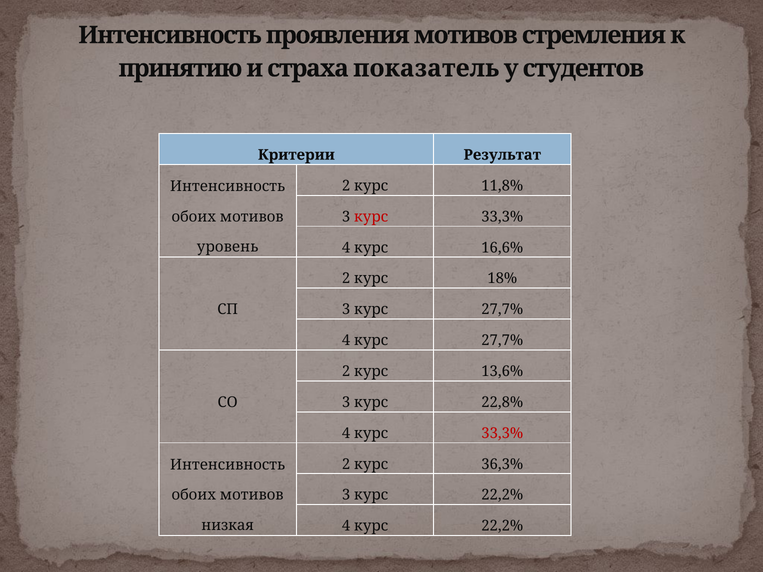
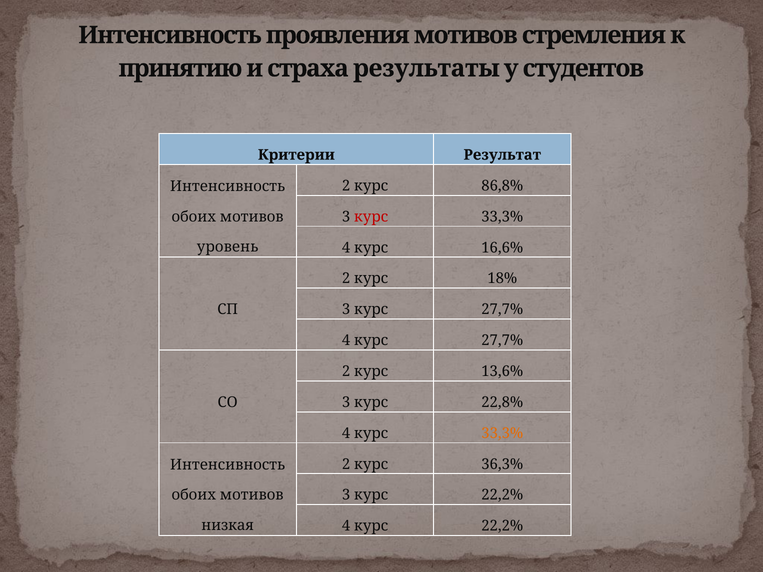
показатель: показатель -> результаты (426, 68)
11,8%: 11,8% -> 86,8% (502, 186)
33,3% colour: red -> orange (502, 433)
